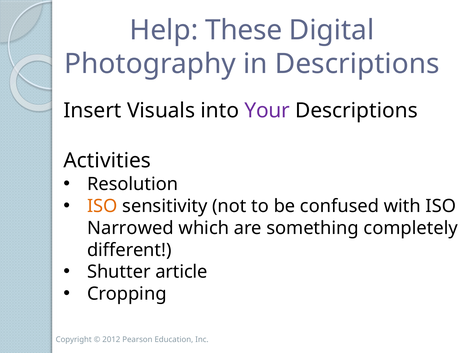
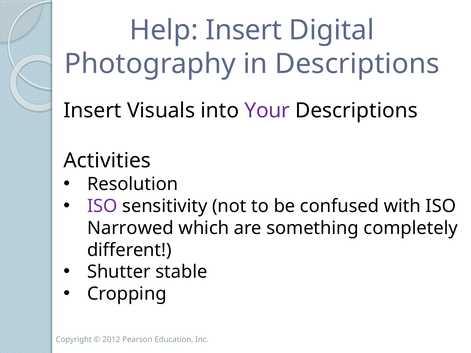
Help These: These -> Insert (244, 30)
ISO colour: orange -> purple (102, 206)
article: article -> stable (181, 272)
